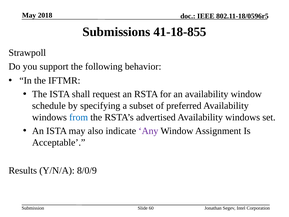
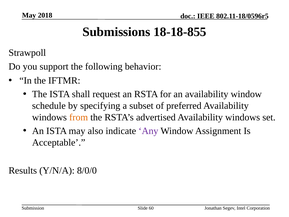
41-18-855: 41-18-855 -> 18-18-855 (180, 32)
from colour: blue -> orange (79, 117)
8/0/9: 8/0/9 -> 8/0/0 (87, 170)
